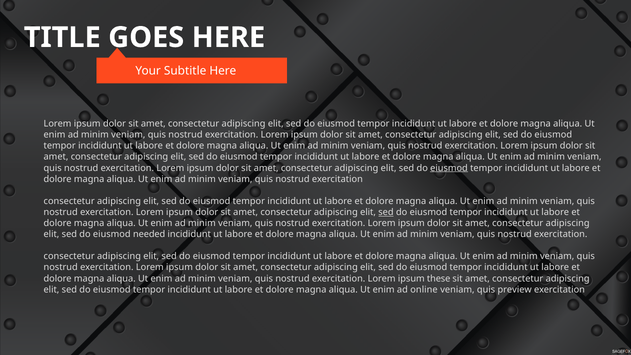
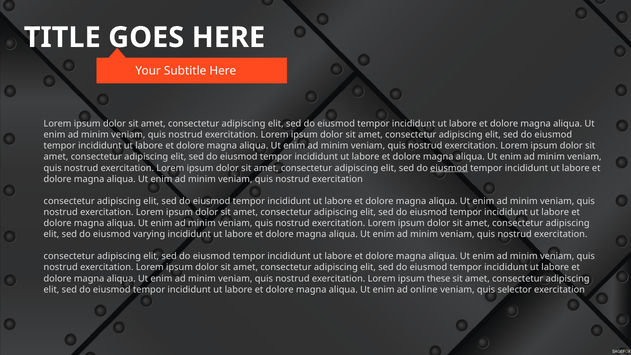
sed underline: present -> none (386, 212)
needed: needed -> varying (149, 234)
preview: preview -> selector (515, 289)
